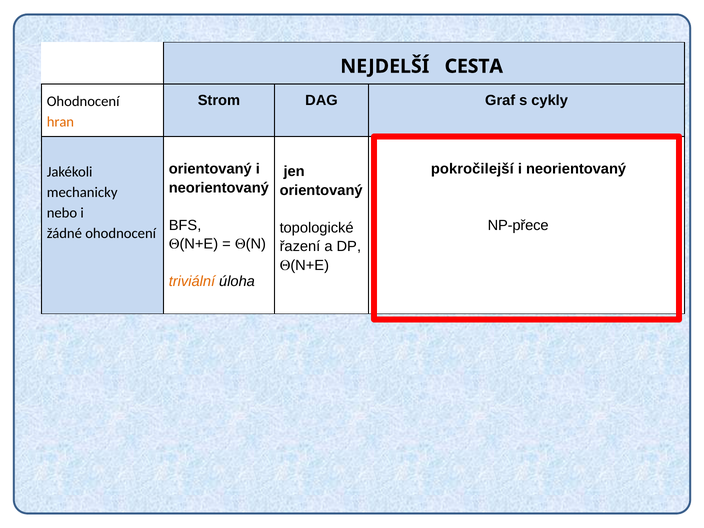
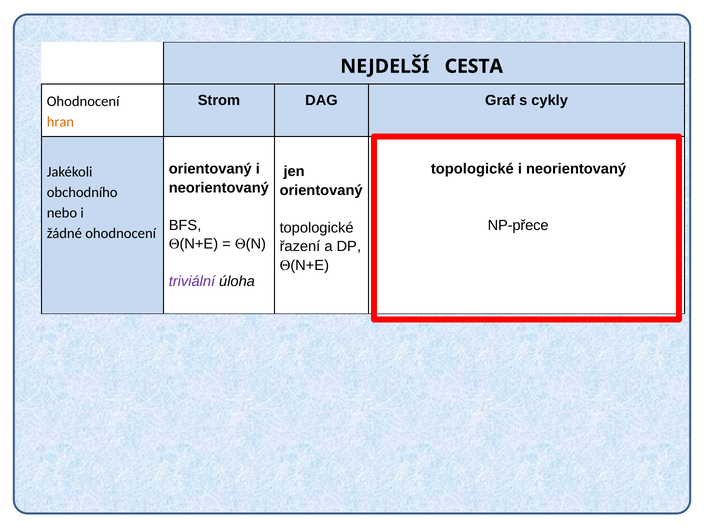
pokročilejší: pokročilejší -> topologické (472, 169)
mechanicky: mechanicky -> obchodního (82, 192)
triviální colour: orange -> purple (192, 282)
